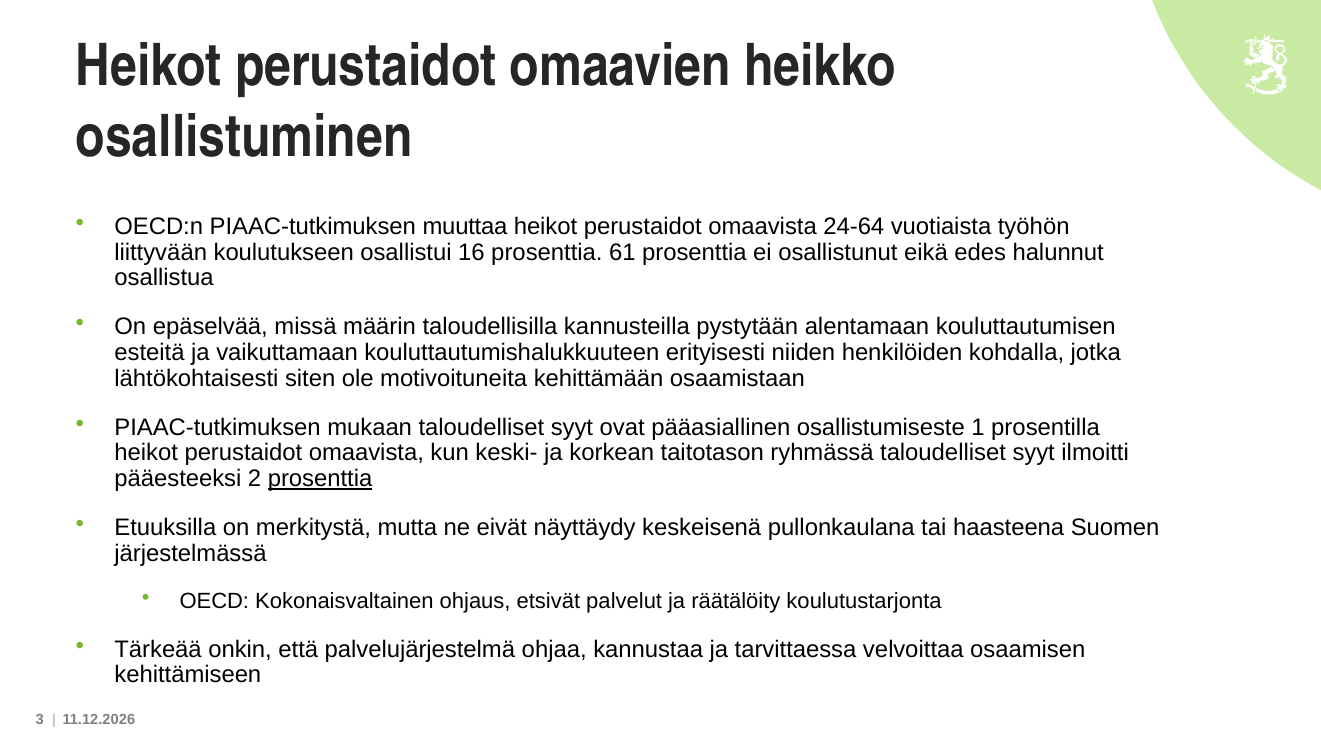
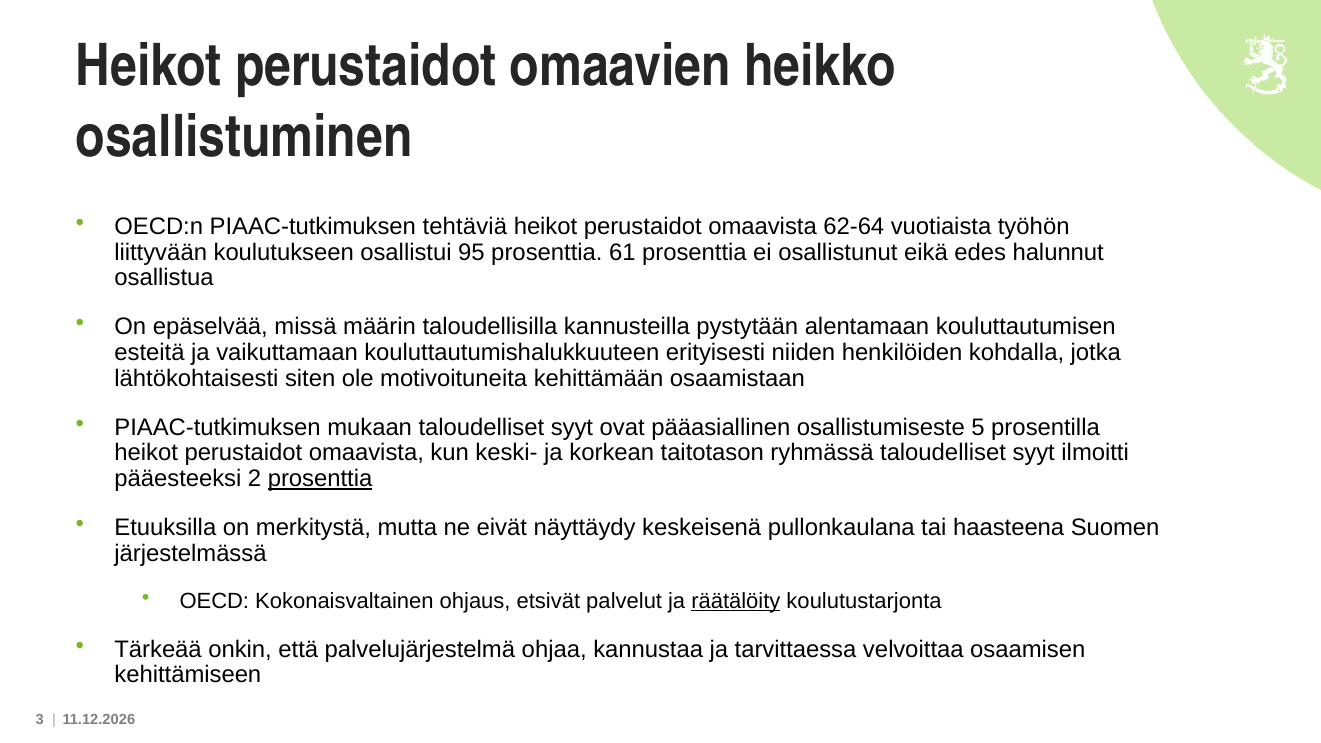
muuttaa: muuttaa -> tehtäviä (465, 226)
24-64: 24-64 -> 62-64 (854, 226)
16: 16 -> 95 (471, 252)
1: 1 -> 5 (978, 427)
räätälöity underline: none -> present (736, 601)
